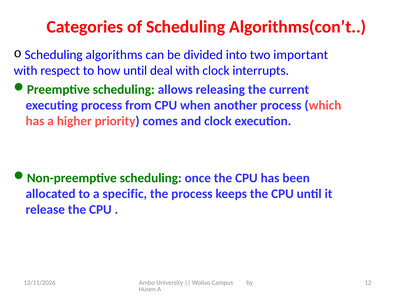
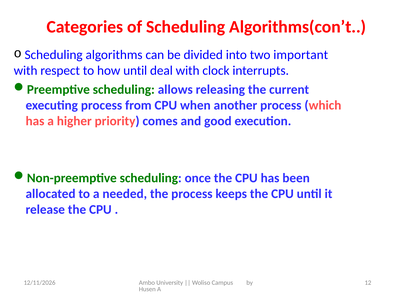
and clock: clock -> good (218, 121)
specific: specific -> needed (125, 194)
